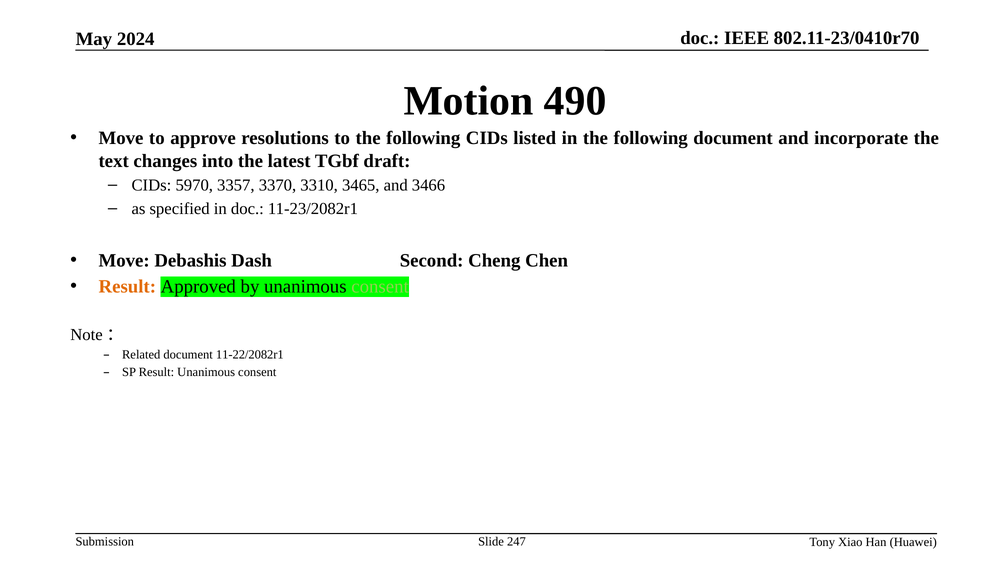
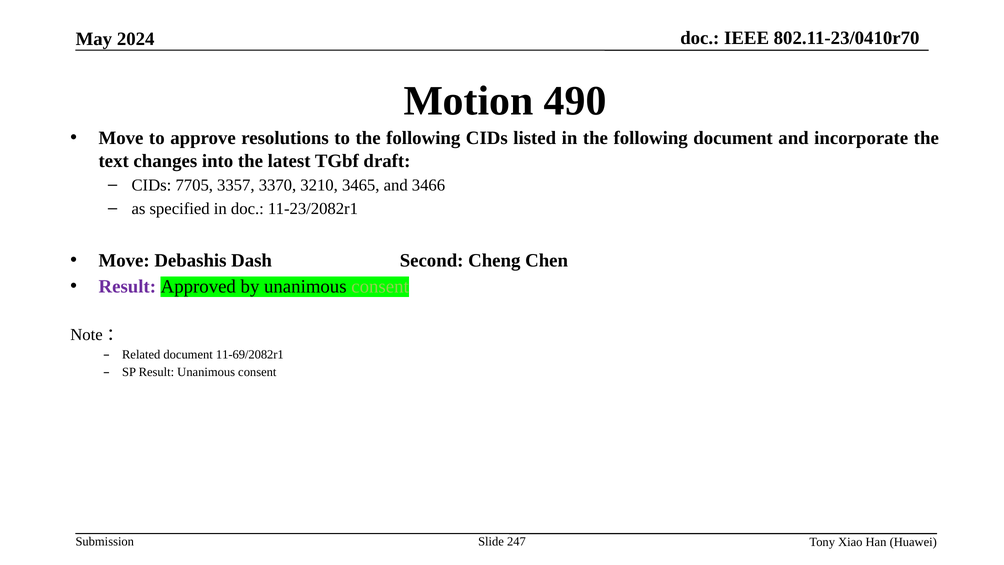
5970: 5970 -> 7705 (194, 185)
3310: 3310 -> 3210 (319, 185)
Result colour: orange -> purple (127, 287)
11-22/2082r1: 11-22/2082r1 -> 11-69/2082r1 (250, 354)
